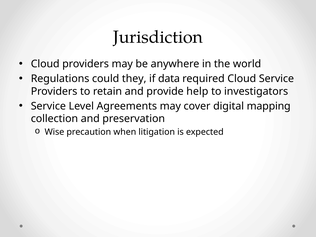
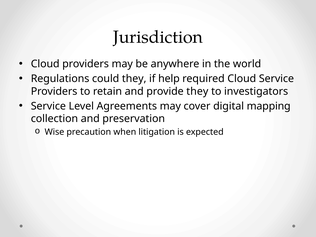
data: data -> help (169, 79)
provide help: help -> they (197, 91)
